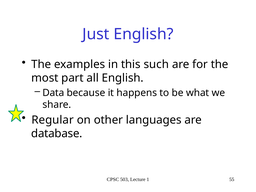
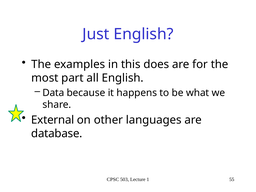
such: such -> does (156, 64)
Regular: Regular -> External (53, 120)
